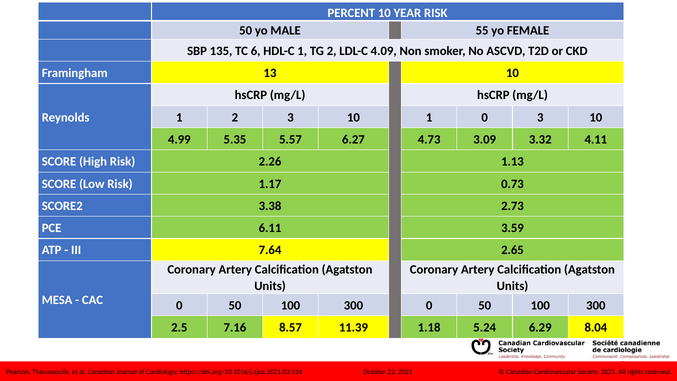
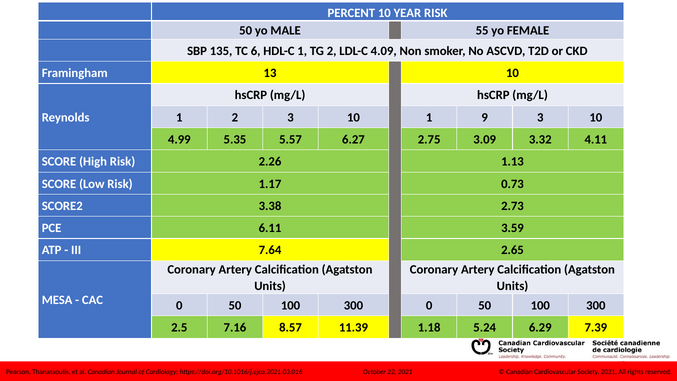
1 0: 0 -> 9 (485, 117)
4.73: 4.73 -> 2.75 (429, 139)
8.04: 8.04 -> 7.39 (596, 328)
